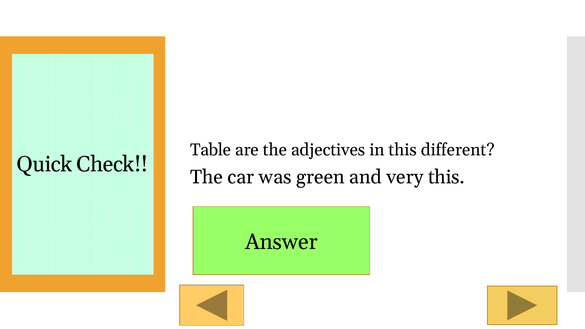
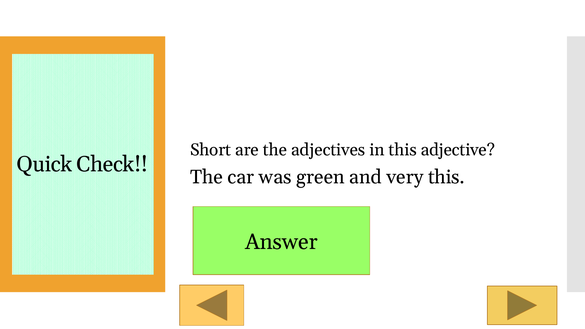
Table: Table -> Short (211, 150)
different: different -> adjective (458, 150)
